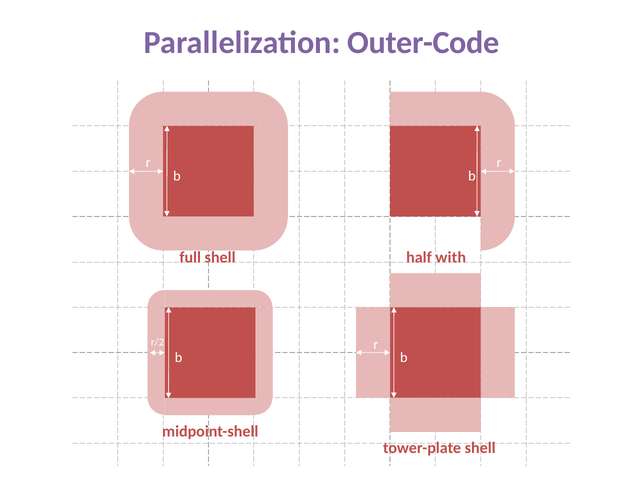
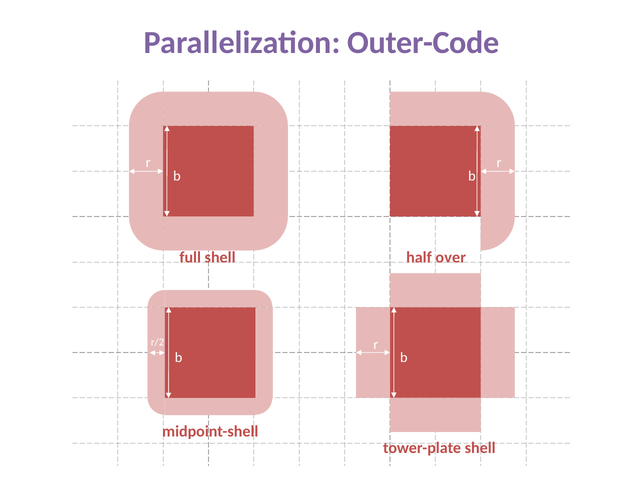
with: with -> over (451, 258)
